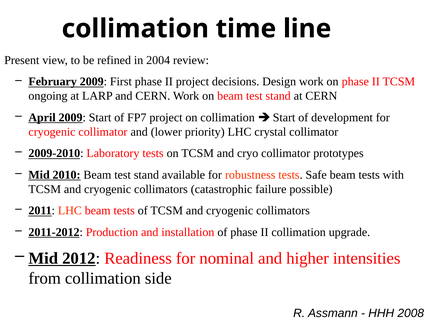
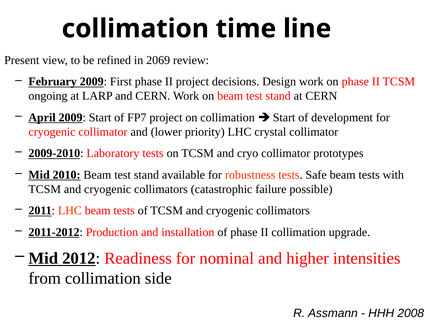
2004: 2004 -> 2069 (158, 60)
